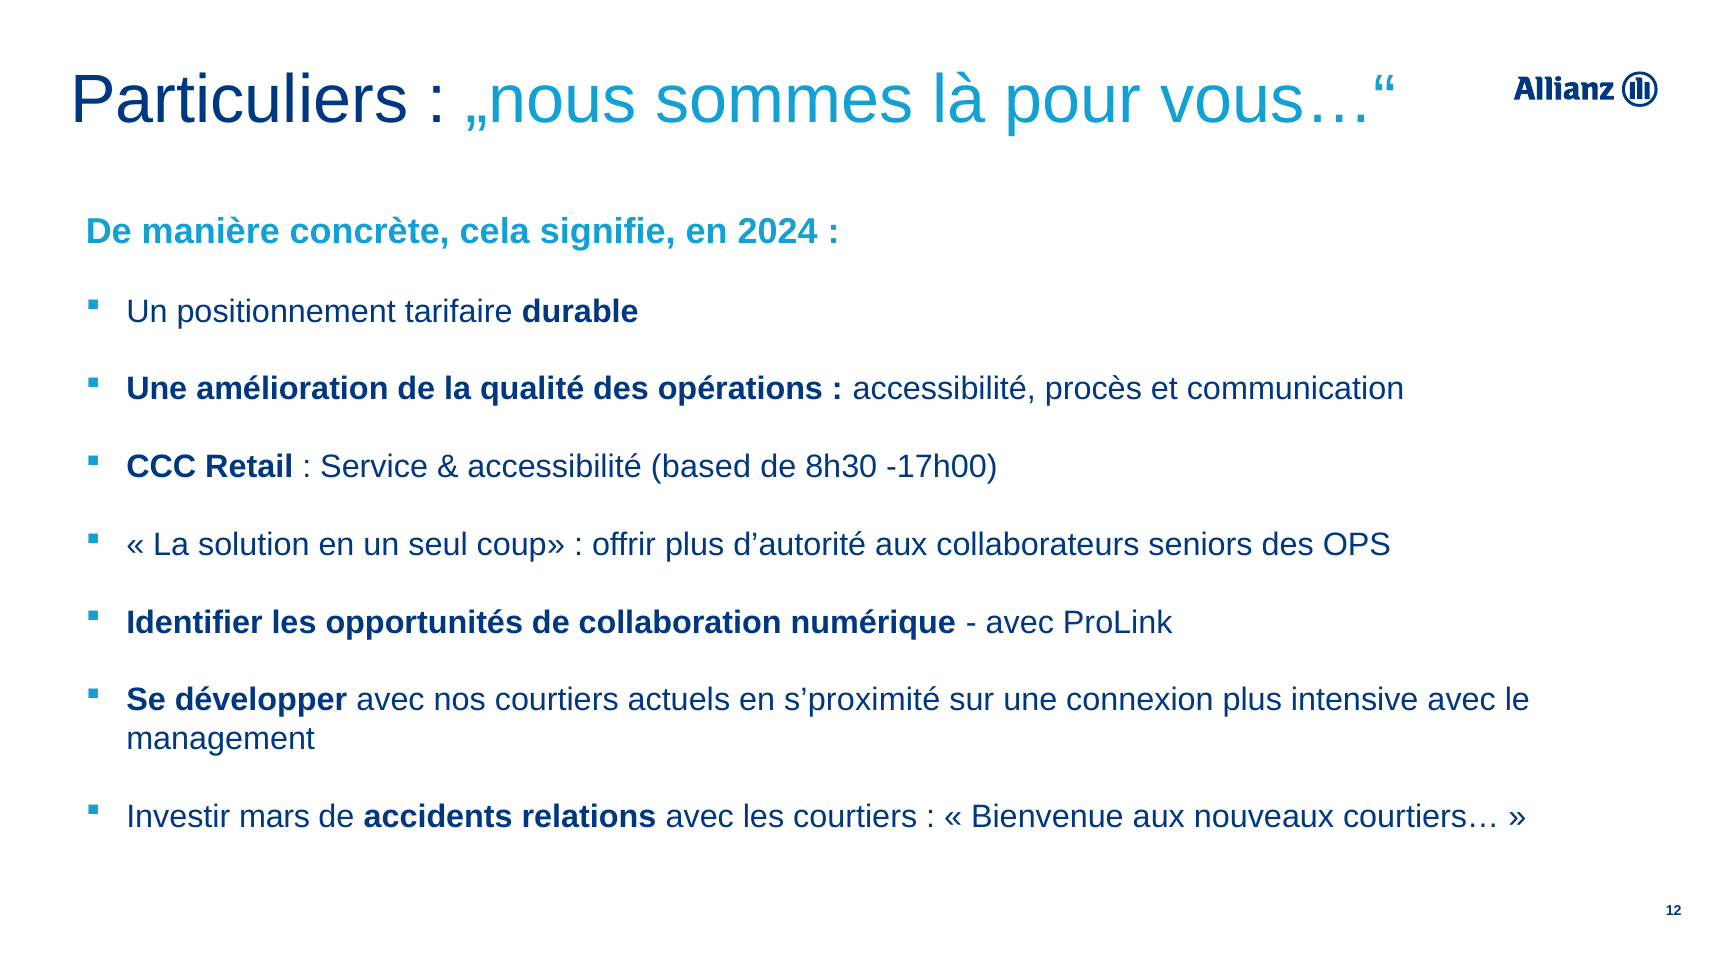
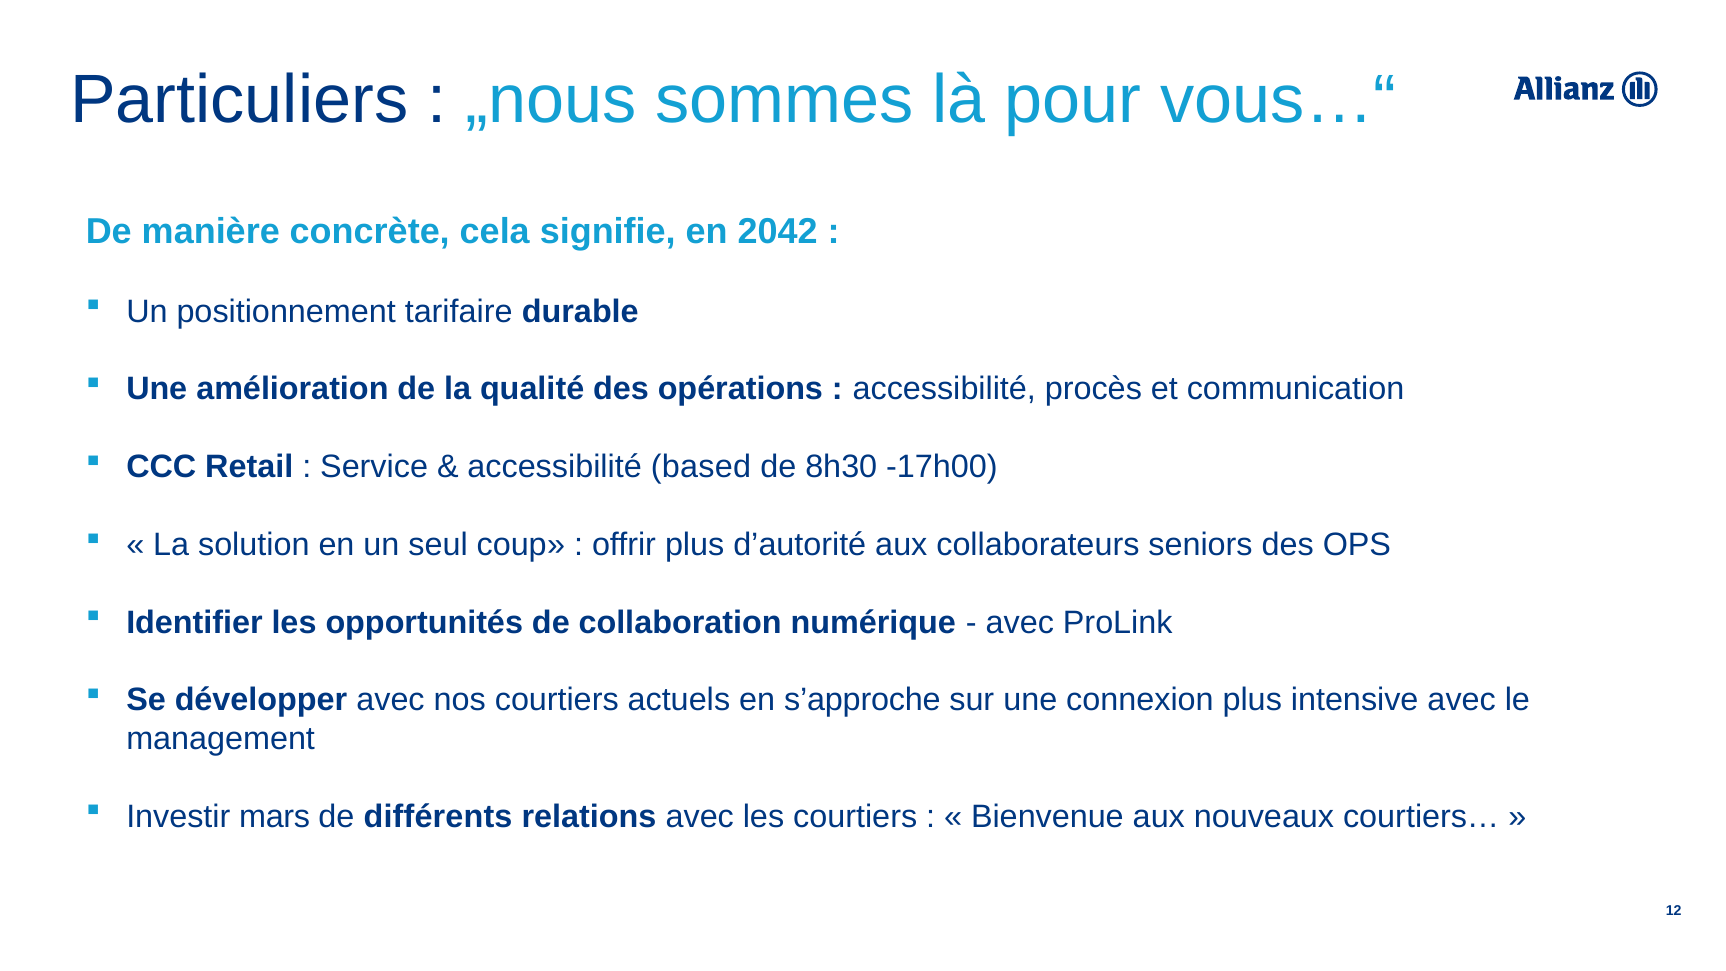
2024: 2024 -> 2042 (778, 232)
s’proximité: s’proximité -> s’approche (862, 700)
accidents: accidents -> différents (438, 816)
